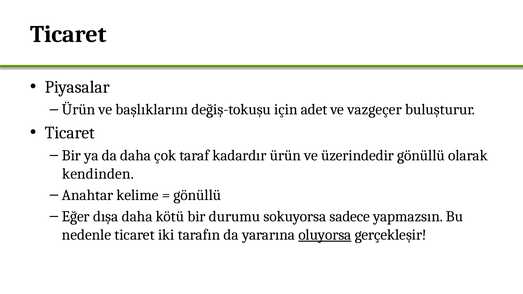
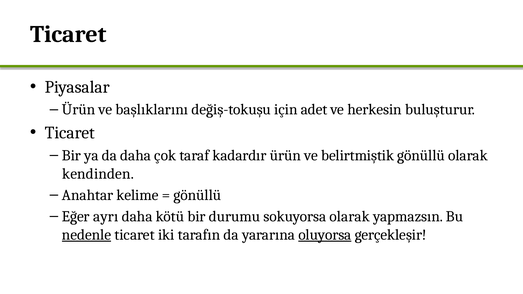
vazgeçer: vazgeçer -> herkesin (375, 110)
üzerindedir: üzerindedir -> belirtmiştik (358, 155)
dışa: dışa -> ayrı (106, 216)
sokuyorsa sadece: sadece -> olarak (350, 216)
nedenle underline: none -> present (87, 235)
